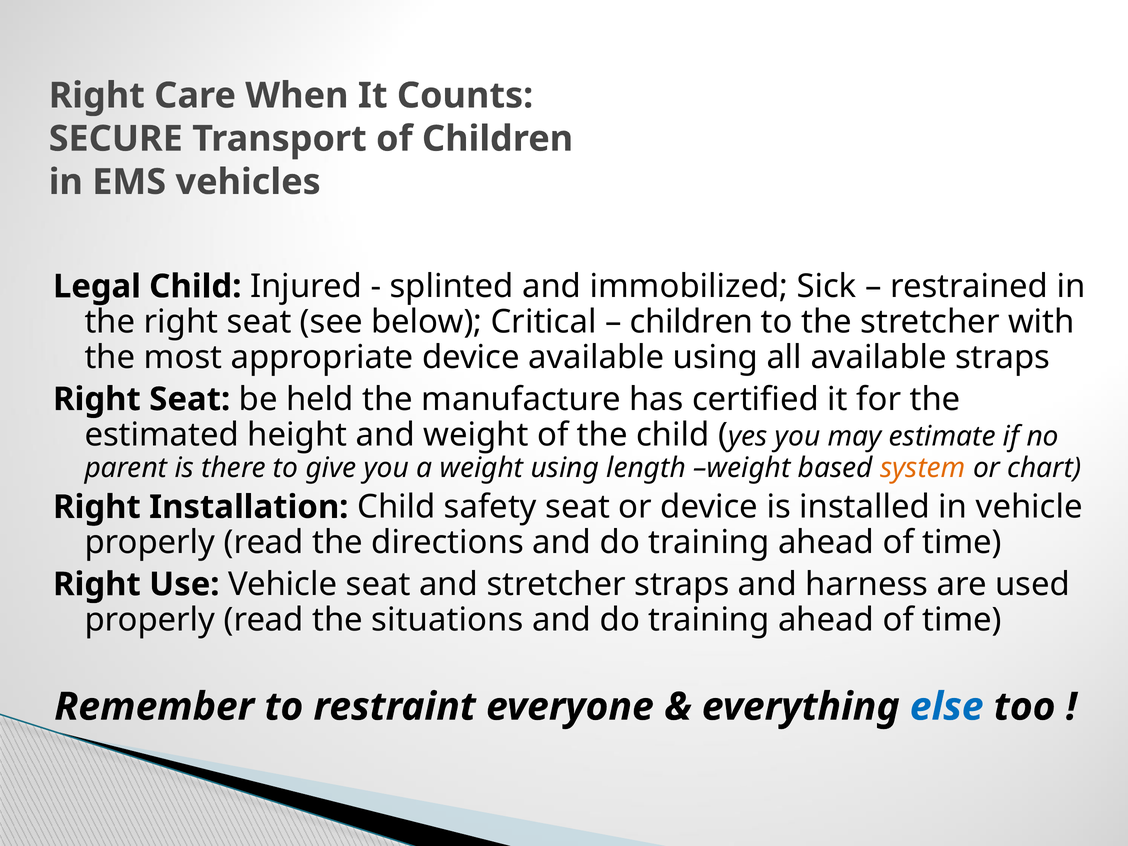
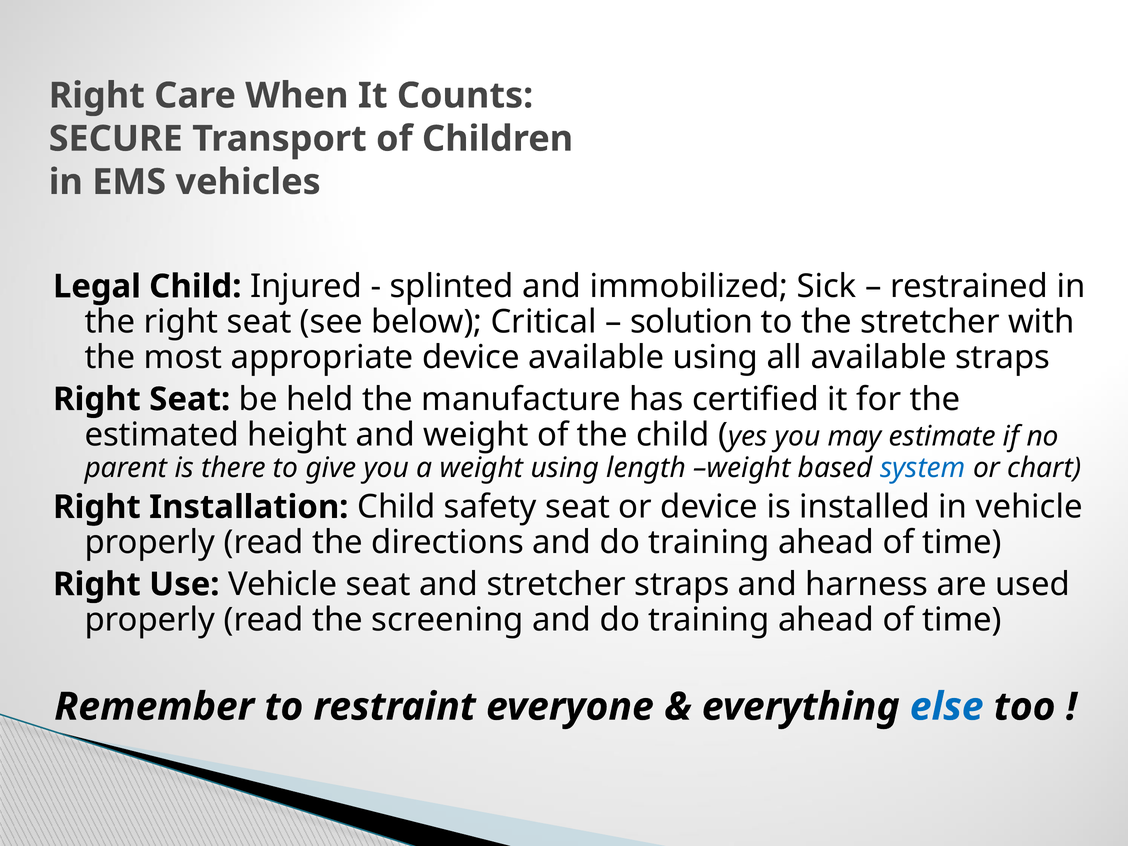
children: children -> solution (691, 322)
system colour: orange -> blue (923, 468)
situations: situations -> screening (448, 620)
